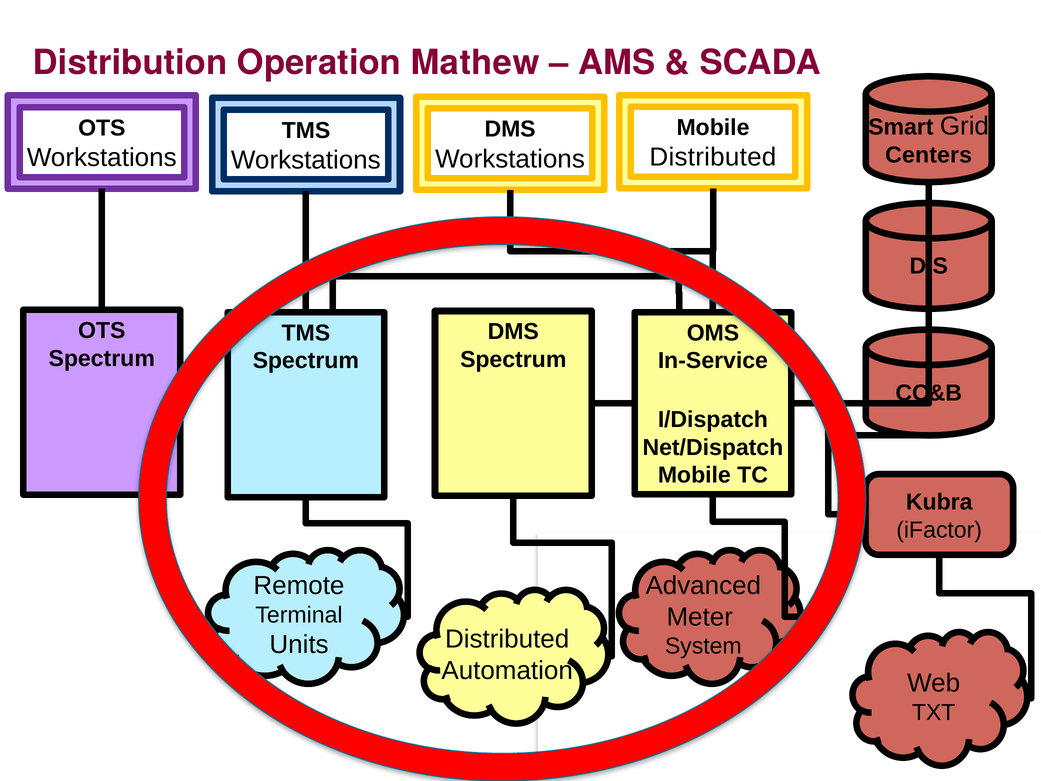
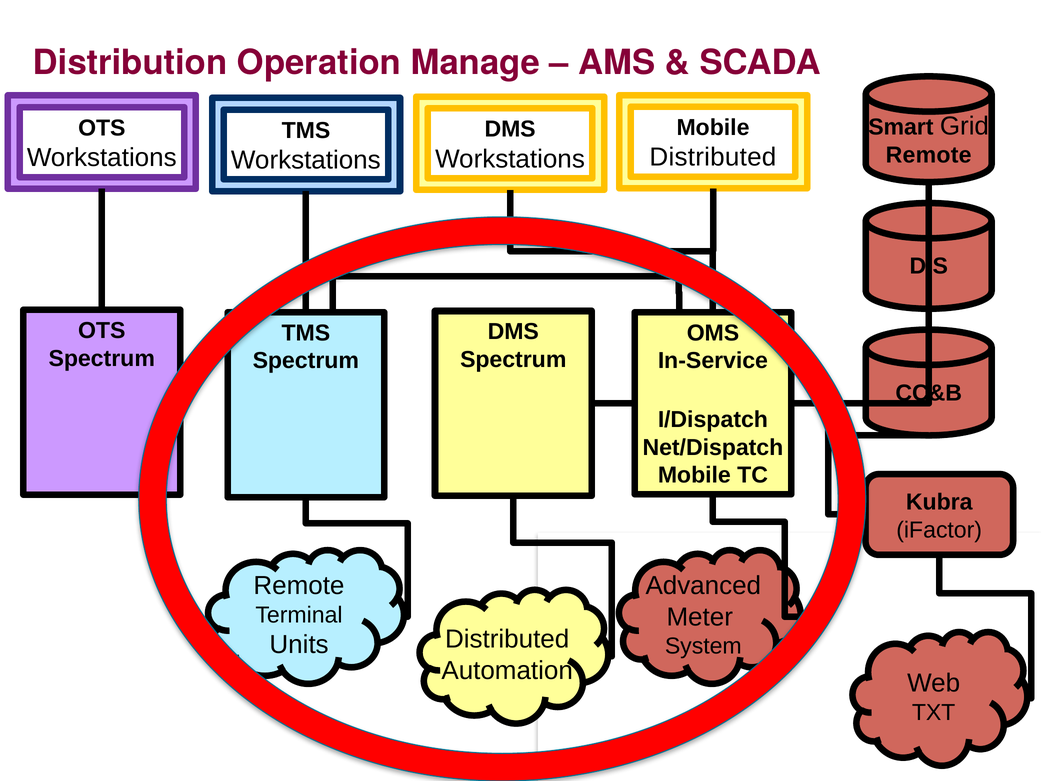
Mathew: Mathew -> Manage (475, 63)
Centers: Centers -> Remote (929, 155)
